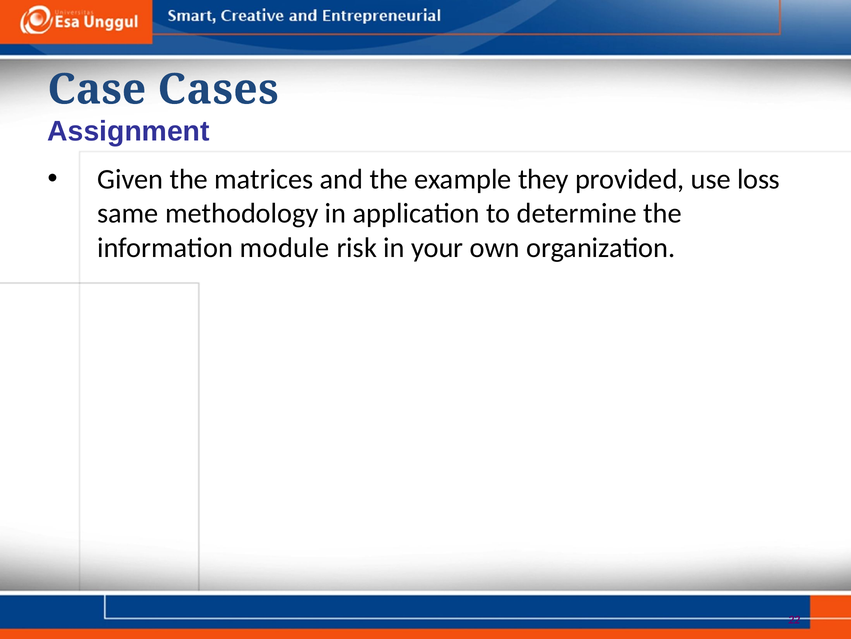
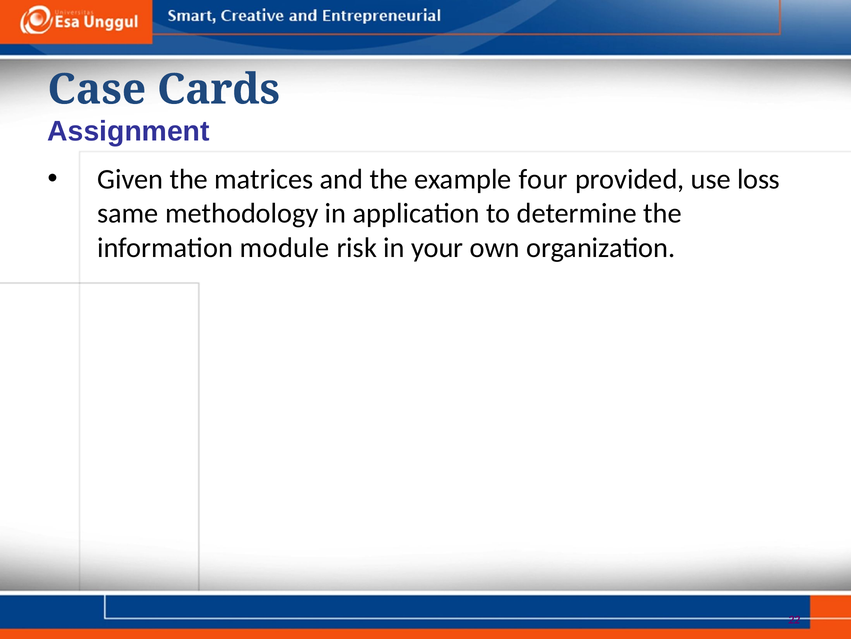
Cases: Cases -> Cards (219, 89)
they: they -> four (543, 179)
